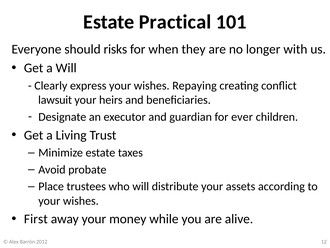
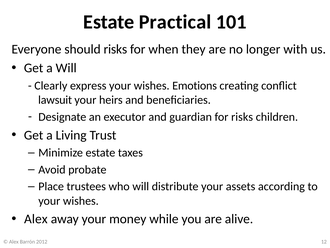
Repaying: Repaying -> Emotions (195, 86)
for ever: ever -> risks (242, 117)
First: First -> Alex (36, 219)
